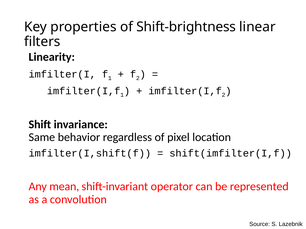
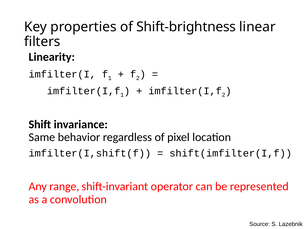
mean: mean -> range (64, 187)
